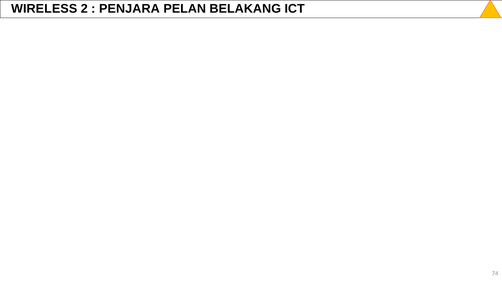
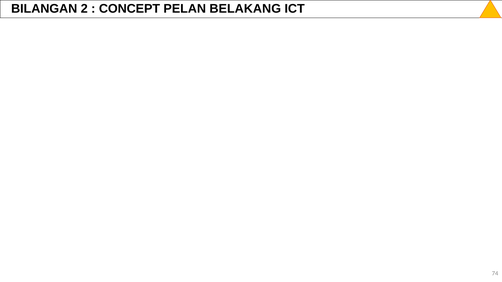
WIRELESS: WIRELESS -> BILANGAN (44, 9)
PENJARA: PENJARA -> CONCEPT (129, 9)
